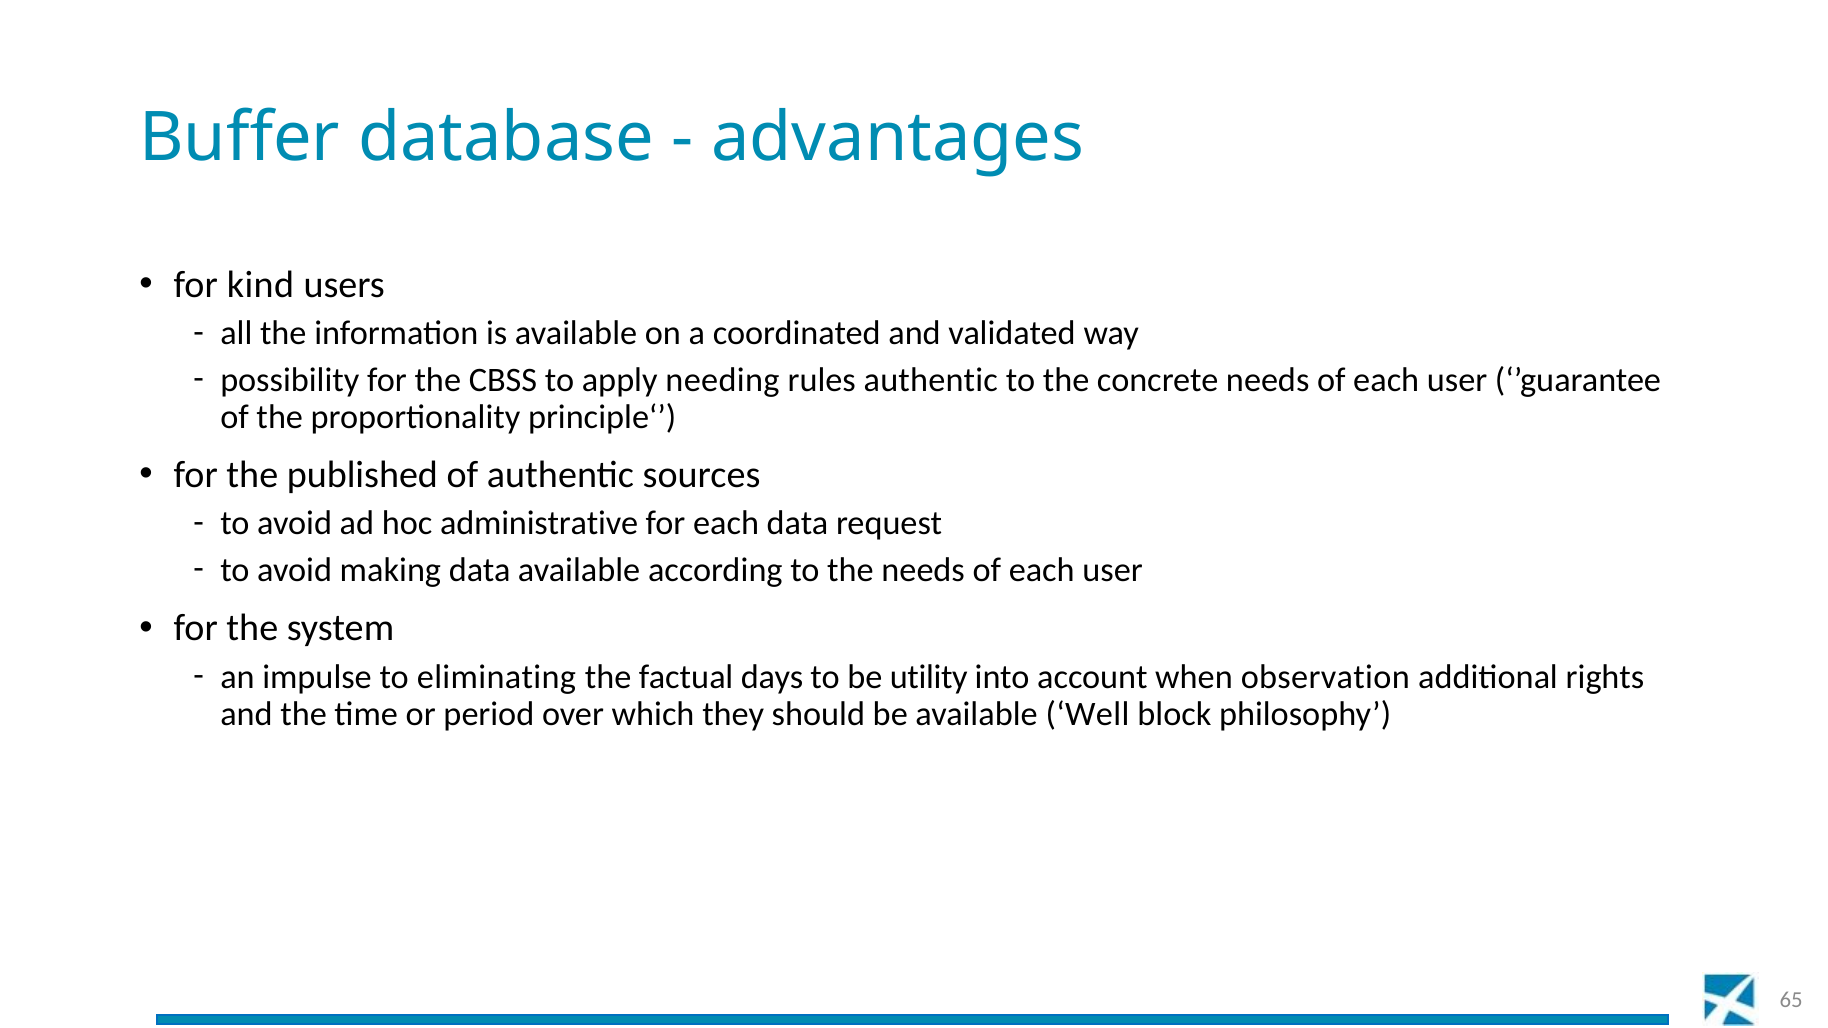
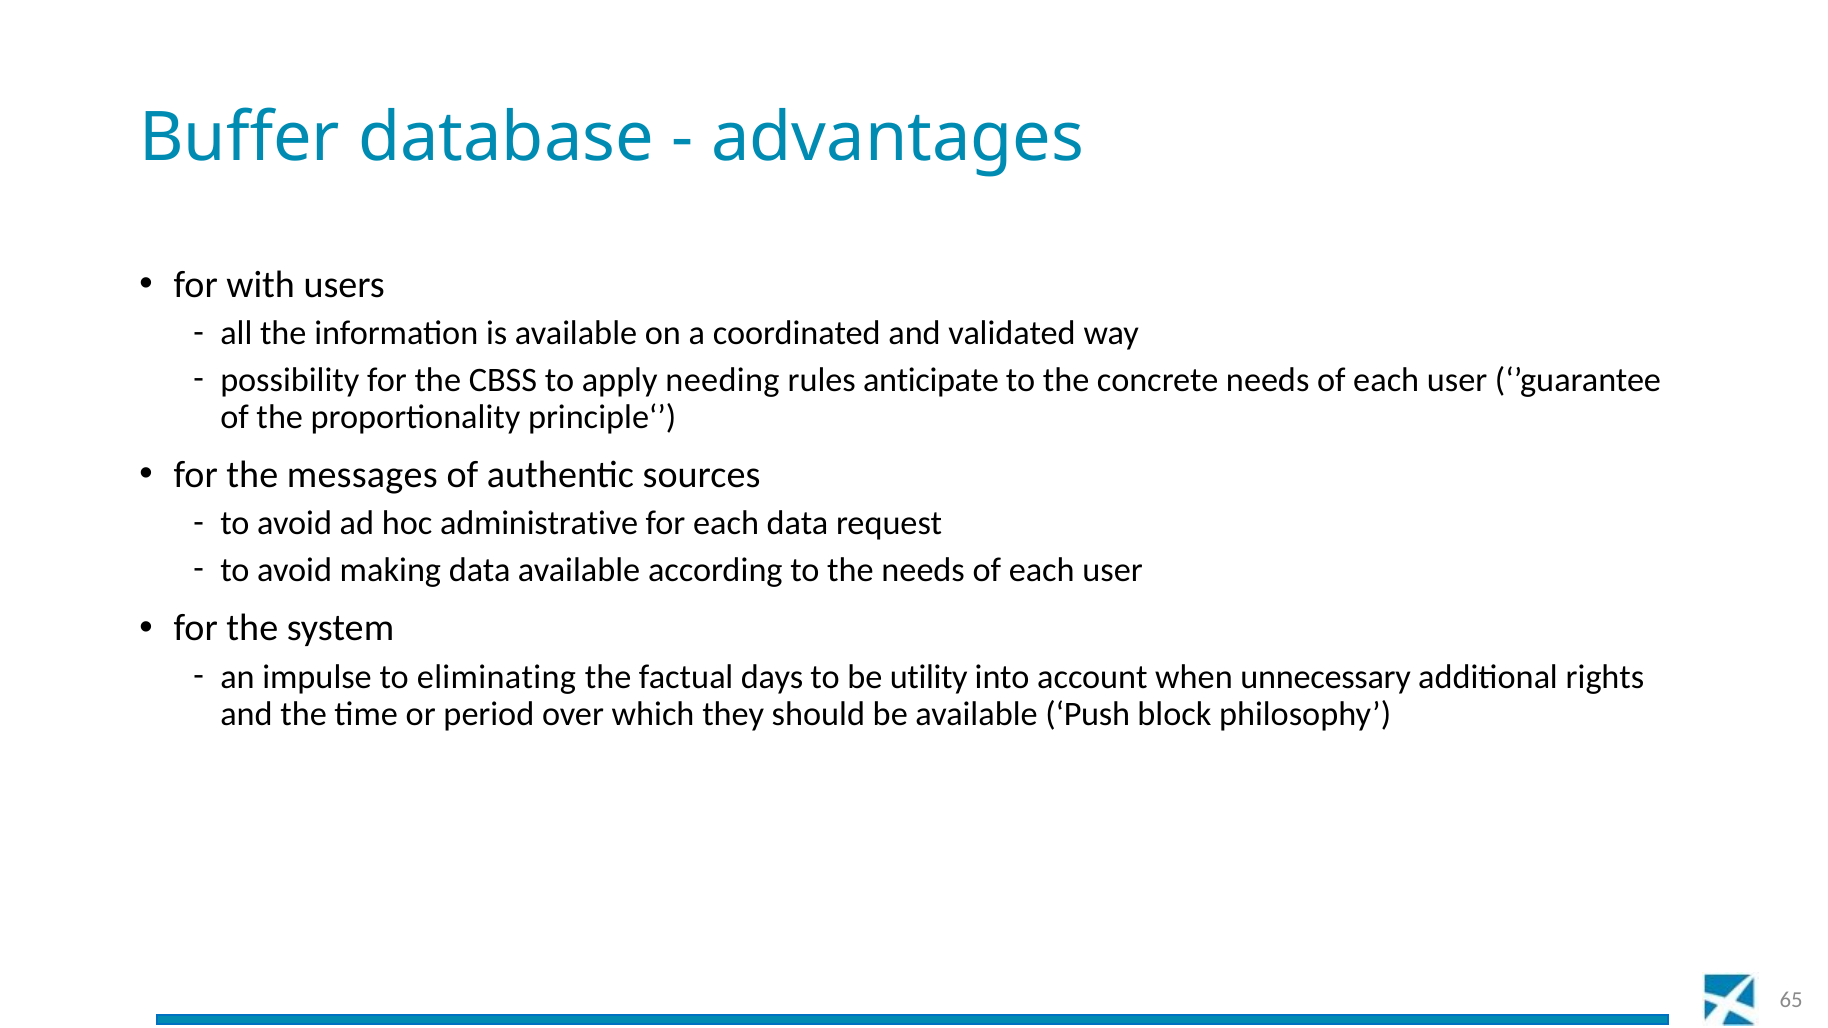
kind: kind -> with (261, 285)
rules authentic: authentic -> anticipate (931, 380)
published: published -> messages (362, 475)
observation: observation -> unnecessary (1326, 677)
Well: Well -> Push (1088, 714)
